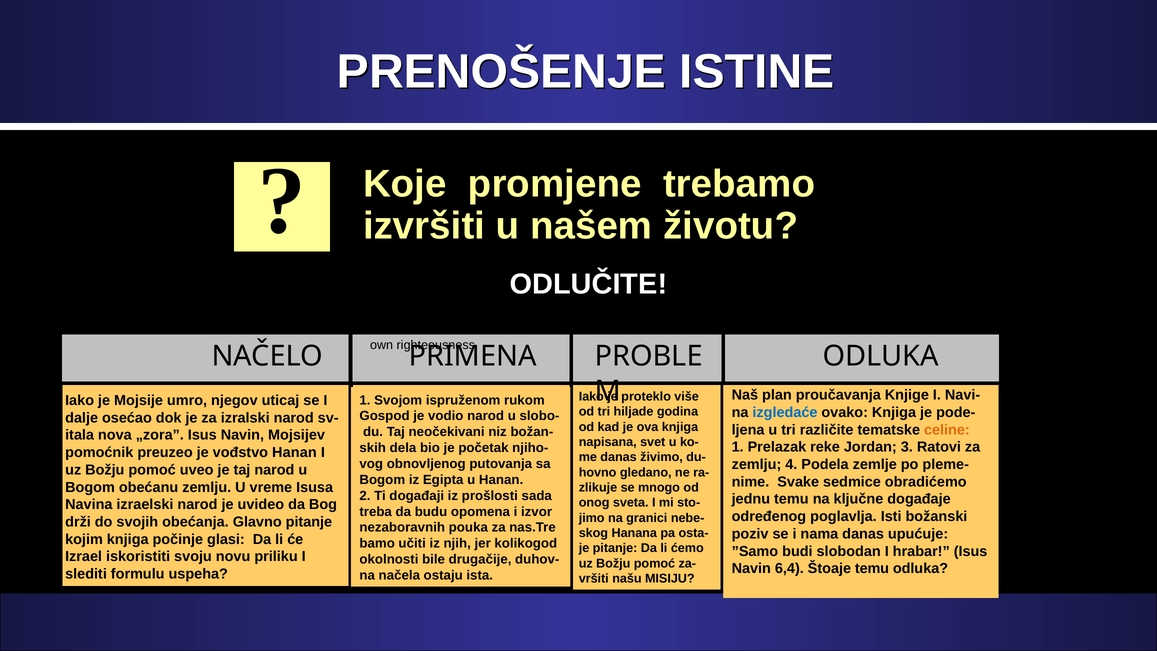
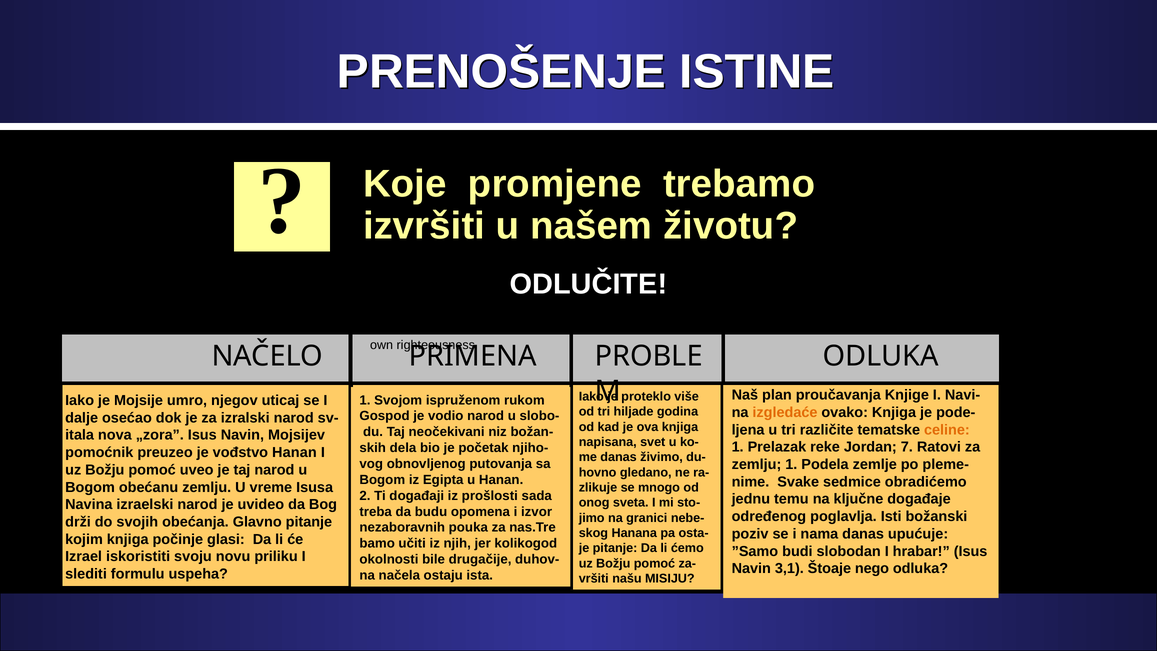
izgledaće colour: blue -> orange (785, 412)
3: 3 -> 7 (907, 447)
zemlju 4: 4 -> 1 (791, 464)
6,4: 6,4 -> 3,1 (789, 568)
Štoaje temu: temu -> nego (872, 568)
